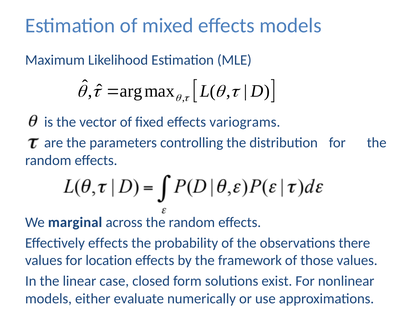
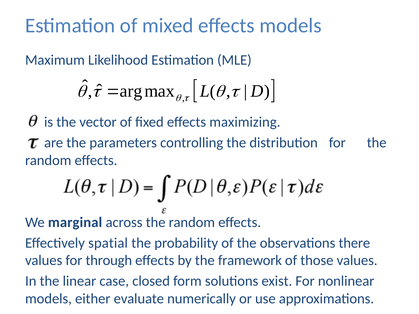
variograms: variograms -> maximizing (245, 122)
Effectively effects: effects -> spatial (108, 243)
location: location -> through (109, 261)
